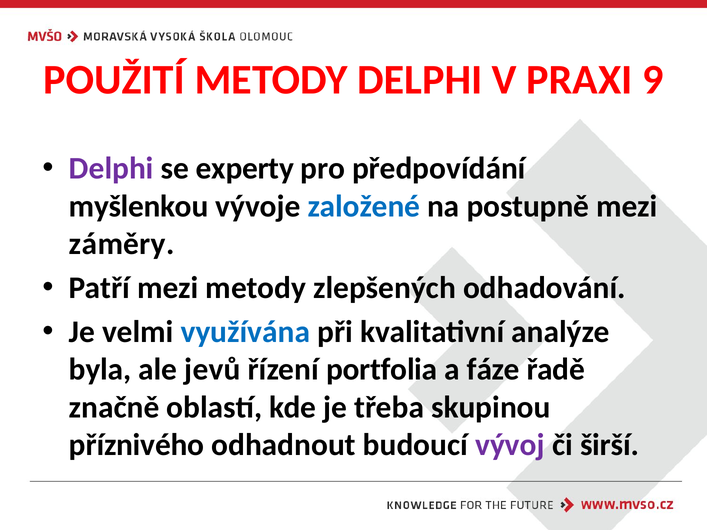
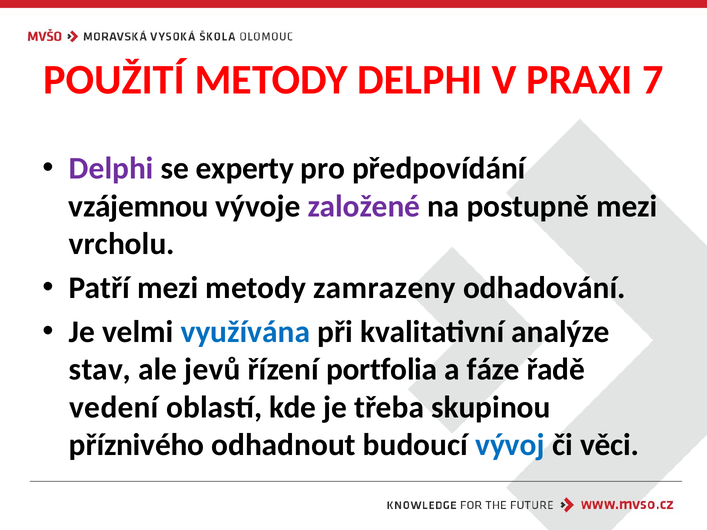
9: 9 -> 7 (653, 80)
myšlenkou: myšlenkou -> vzájemnou (139, 206)
založené colour: blue -> purple (364, 206)
záměry: záměry -> vrcholu (122, 244)
zlepšených: zlepšených -> zamrazeny (384, 288)
byla: byla -> stav (100, 370)
značně: značně -> vedení (114, 408)
vývoj colour: purple -> blue (510, 445)
širší: širší -> věci (610, 445)
